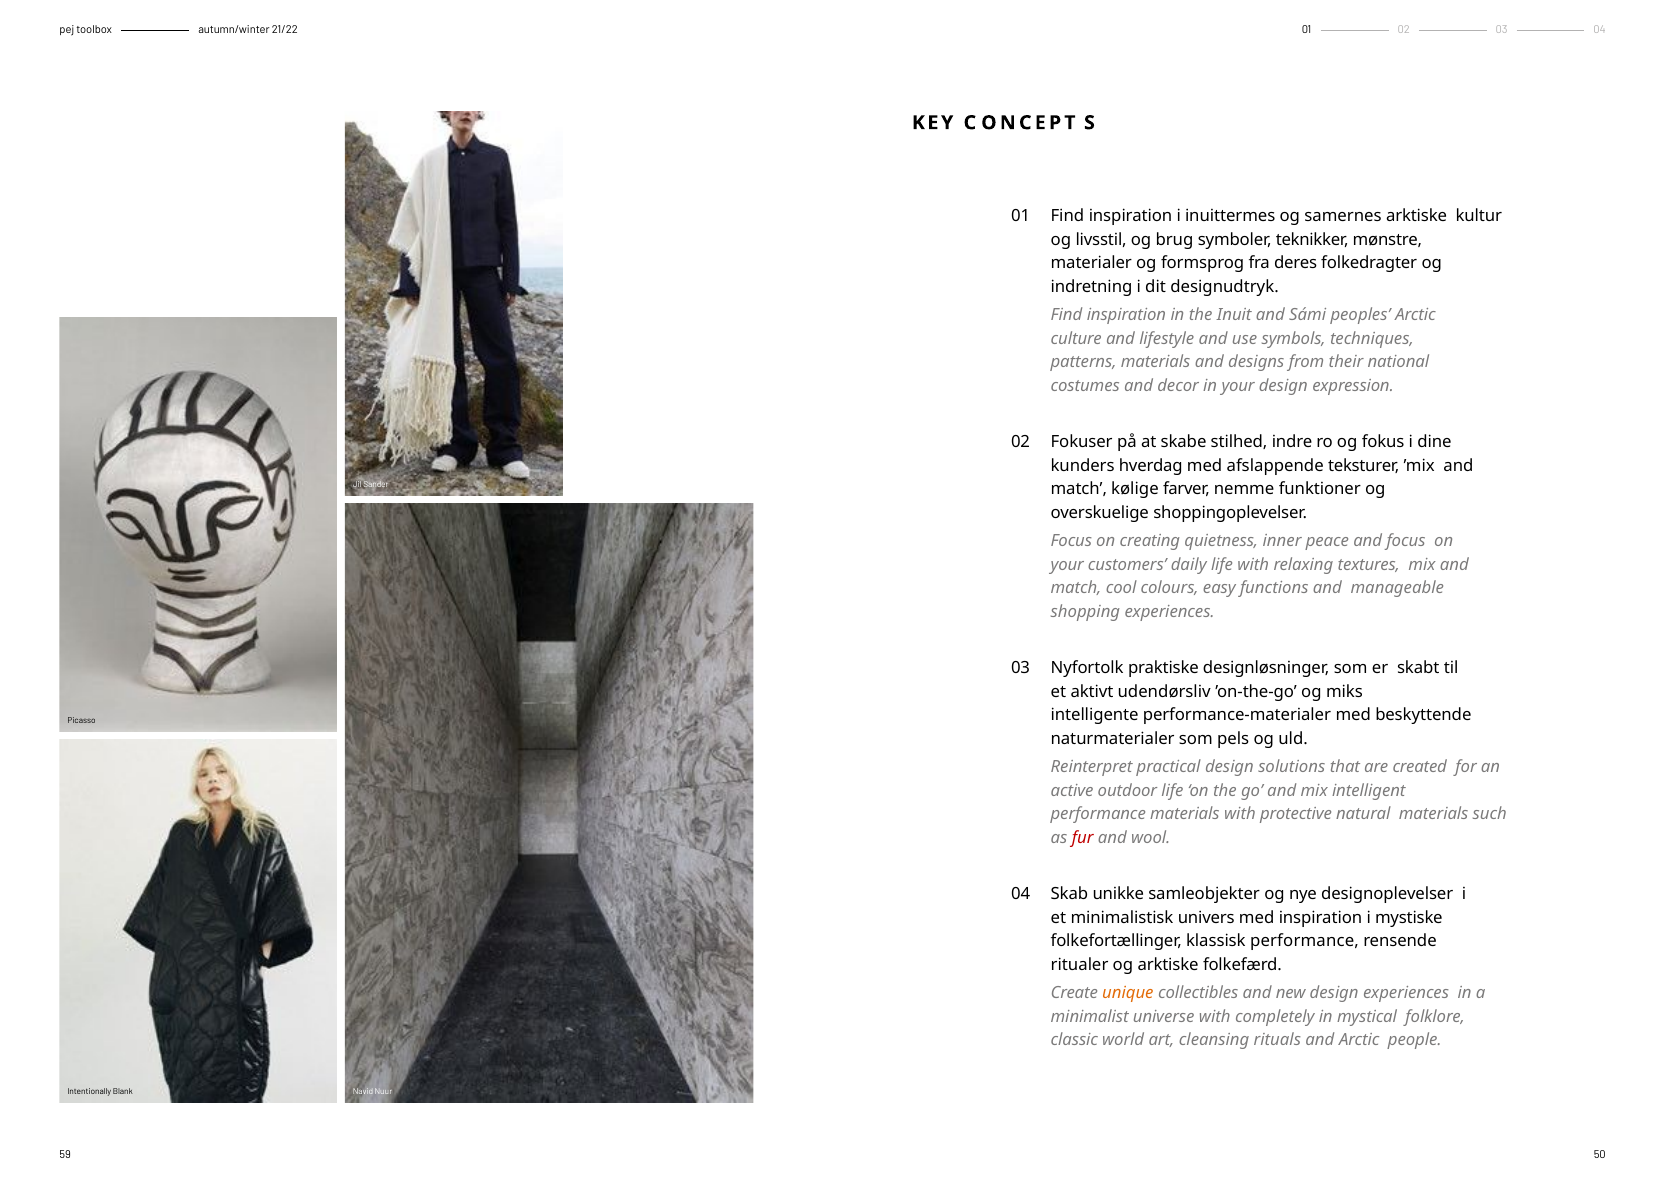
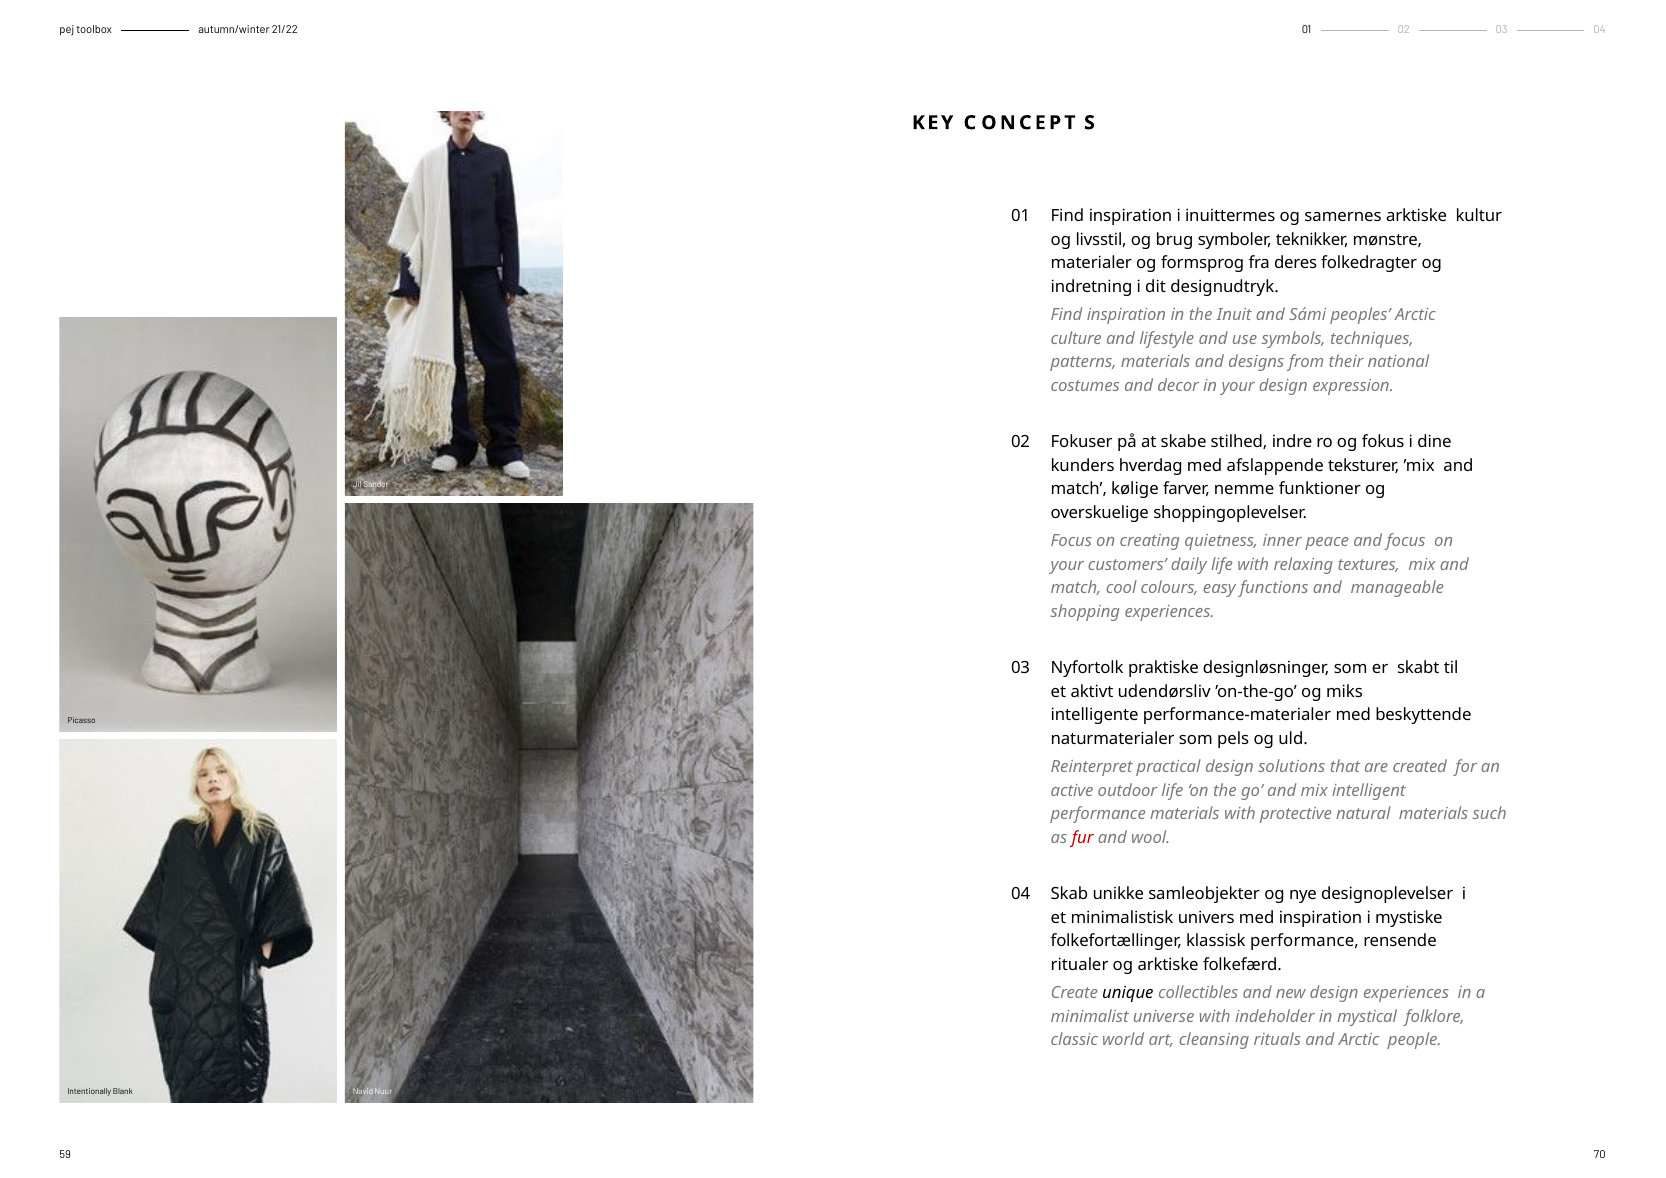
unique colour: orange -> black (1128, 993)
completely: completely -> indeholder (1275, 1016)
50: 50 -> 70 (1600, 1154)
